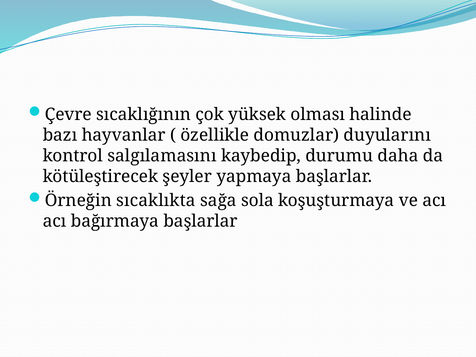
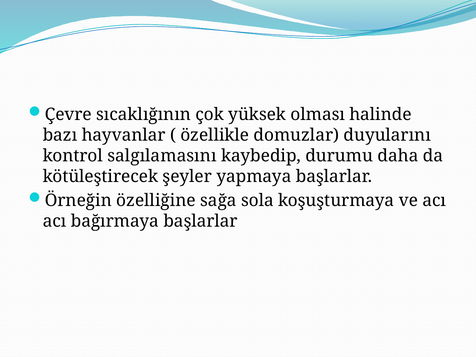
sıcaklıkta: sıcaklıkta -> özelliğine (156, 200)
